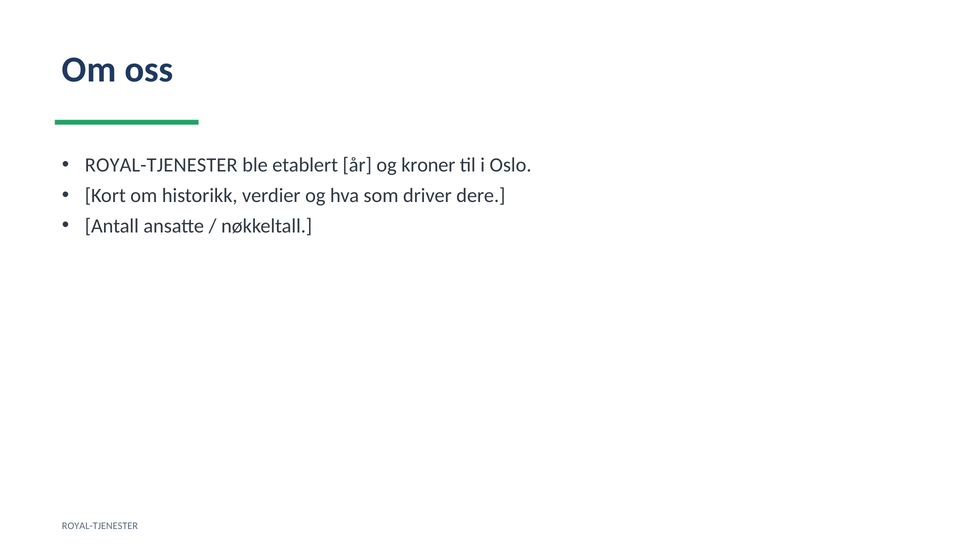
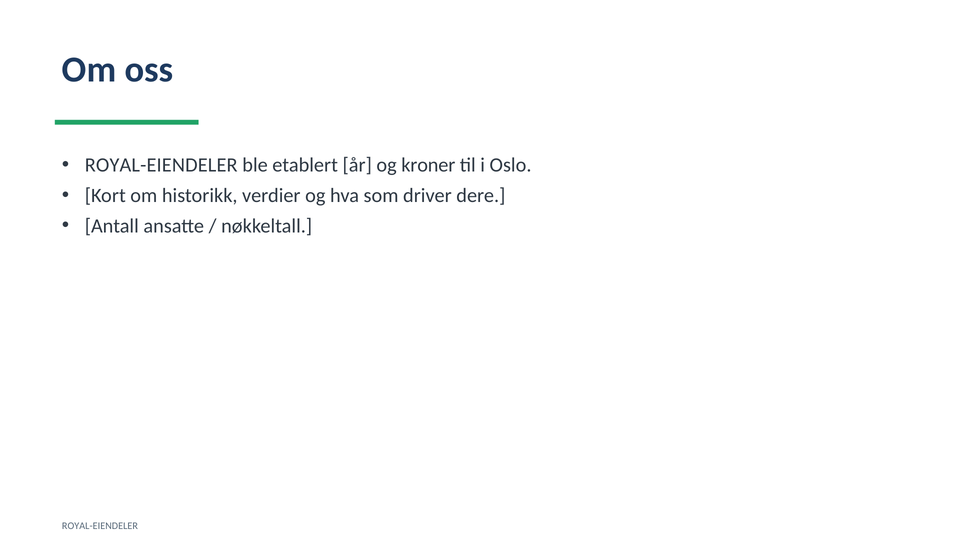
ROYAL-TJENESTER: ROYAL-TJENESTER -> ROYAL-EIENDELER (161, 165)
ROYAL-TJENESTER: ROYAL-TJENESTER -> ROYAL-EIENDELER (100, 526)
